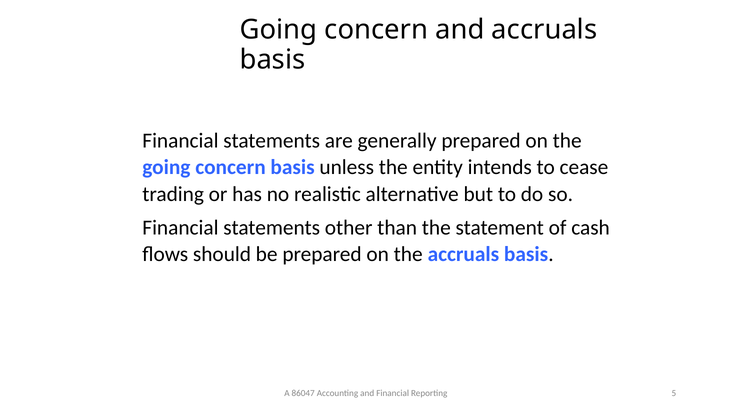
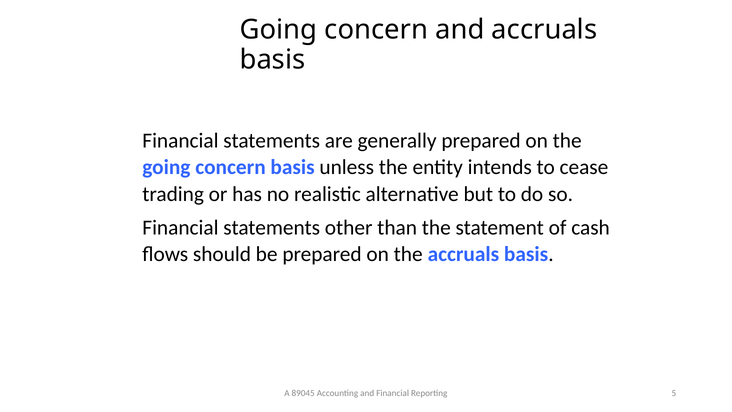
86047: 86047 -> 89045 (303, 393)
